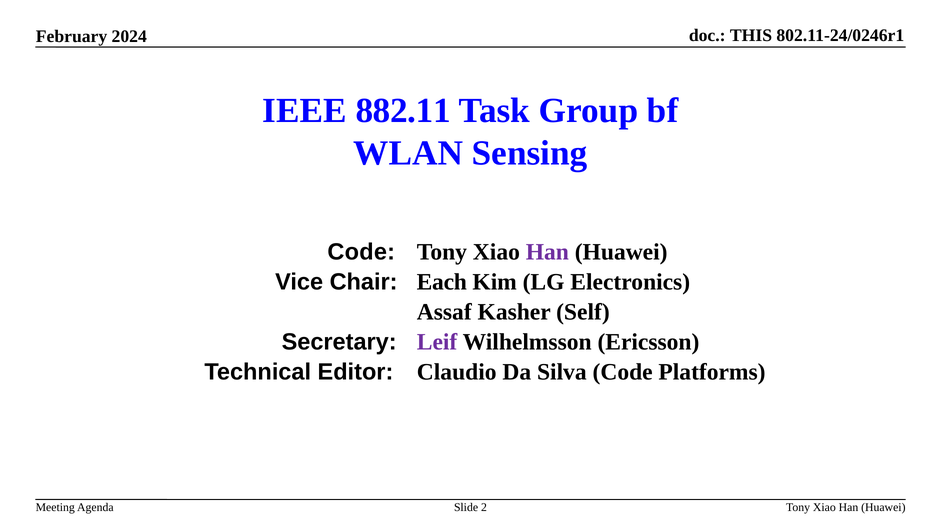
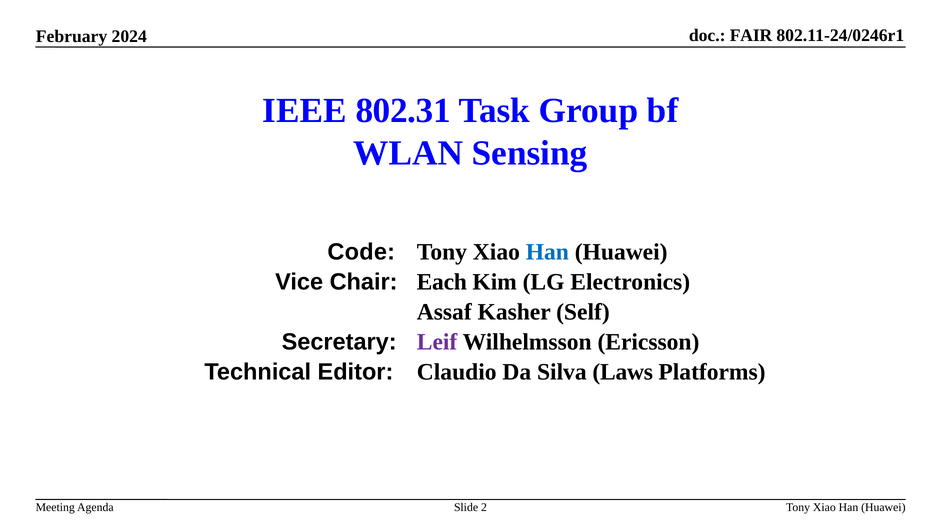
THIS: THIS -> FAIR (751, 35)
882.11: 882.11 -> 802.31 (403, 111)
Han colour: purple -> blue (547, 252)
Silva Code: Code -> Laws (623, 372)
